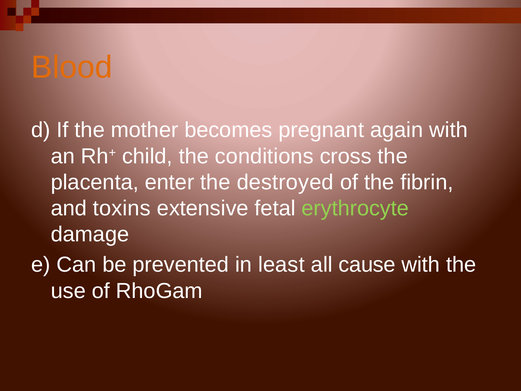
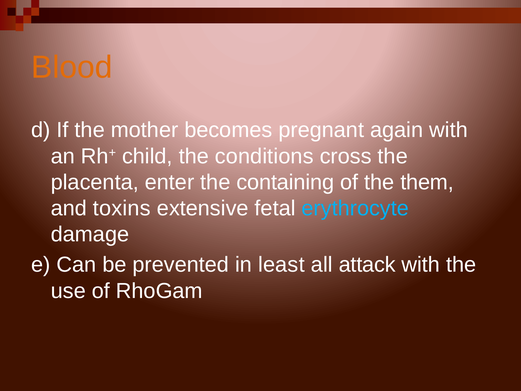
destroyed: destroyed -> containing (285, 182)
fibrin: fibrin -> them (427, 182)
erythrocyte colour: light green -> light blue (355, 208)
cause: cause -> attack (367, 265)
